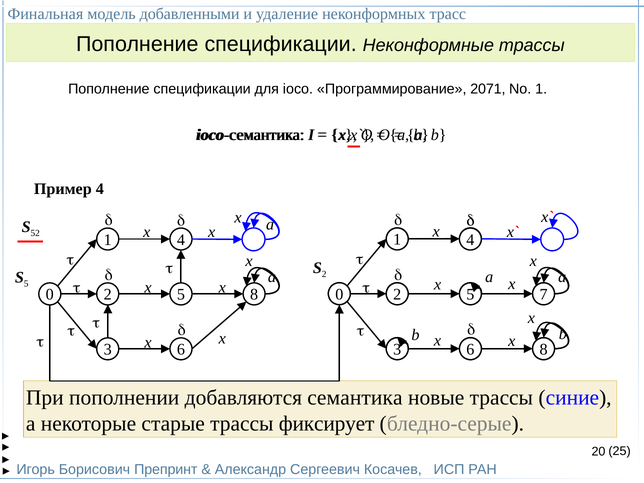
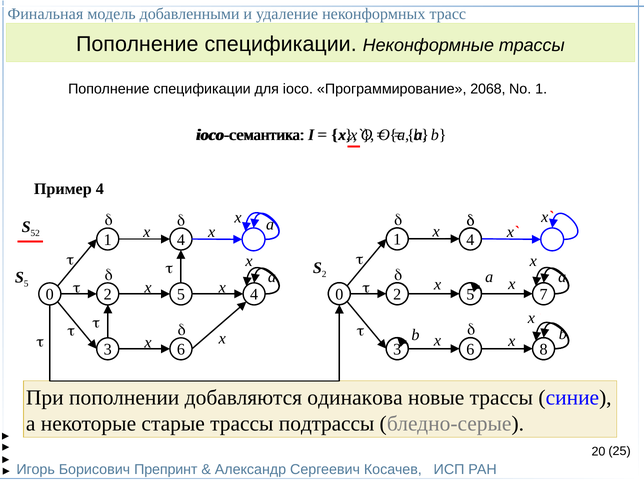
2071: 2071 -> 2068 (488, 89)
8: 8 -> 4 (254, 295)
семантика: семантика -> одинакова (355, 398)
фиксирует: фиксирует -> подтрассы (327, 423)
